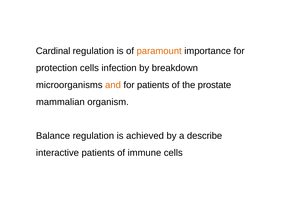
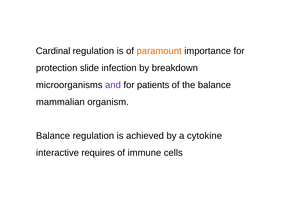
protection cells: cells -> slide (89, 68)
and colour: orange -> purple (113, 85)
the prostate: prostate -> balance (214, 85)
describe: describe -> cytokine (204, 136)
interactive patients: patients -> requires (98, 153)
